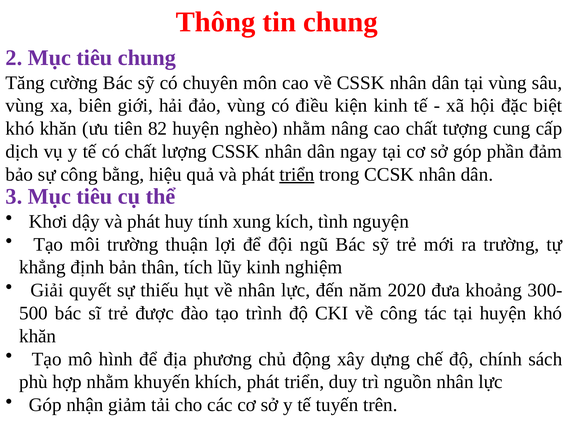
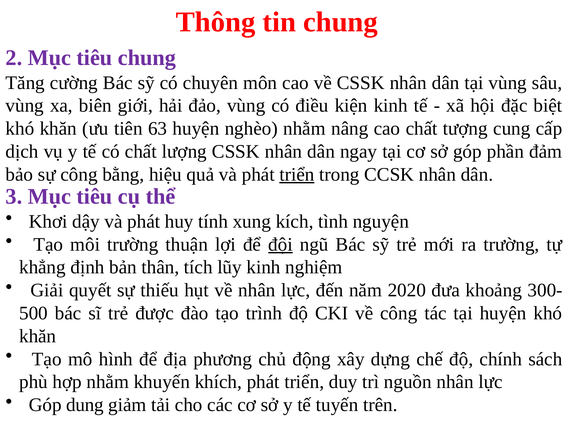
82: 82 -> 63 (158, 129)
đội underline: none -> present (280, 244)
nhận: nhận -> dung (85, 405)
